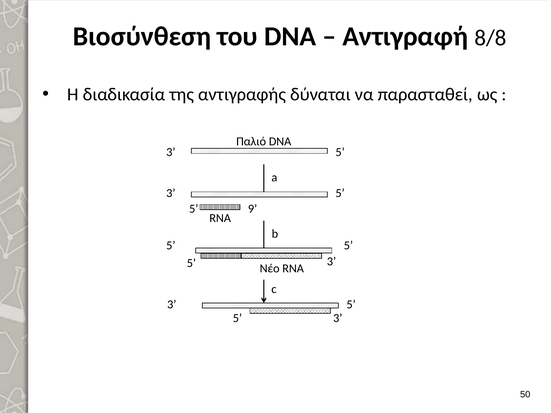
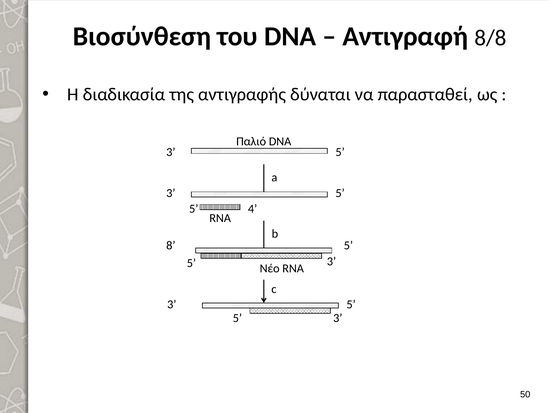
9: 9 -> 4 (253, 209)
5: 5 -> 8 (171, 246)
